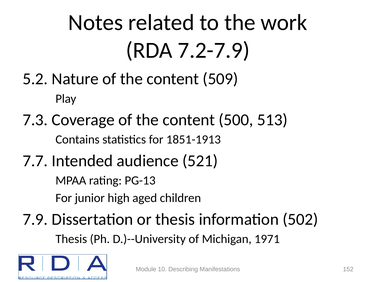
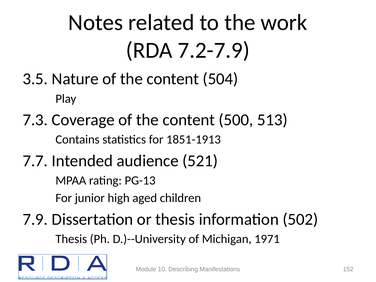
5.2: 5.2 -> 3.5 (35, 79)
509: 509 -> 504 (220, 79)
